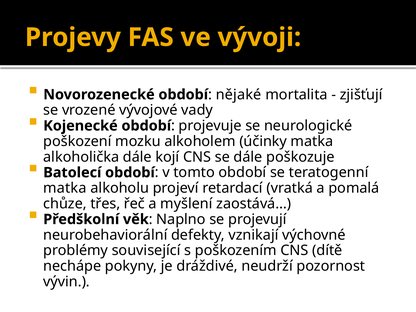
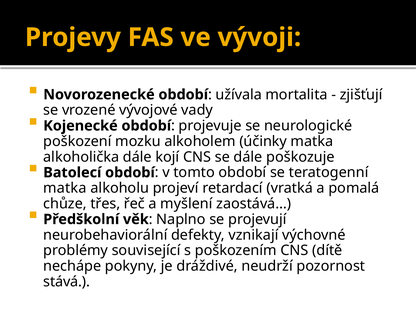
nějaké: nějaké -> užívala (239, 95)
vývin: vývin -> stává (67, 282)
